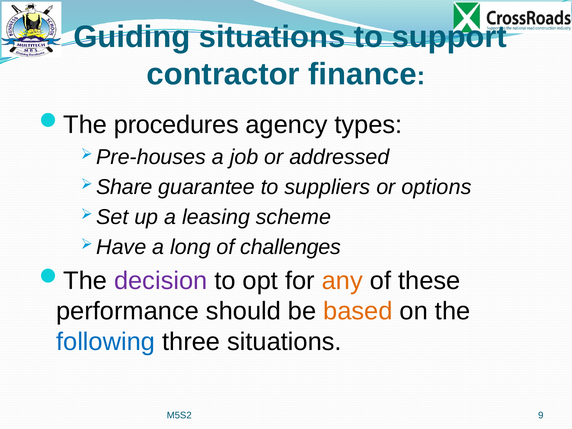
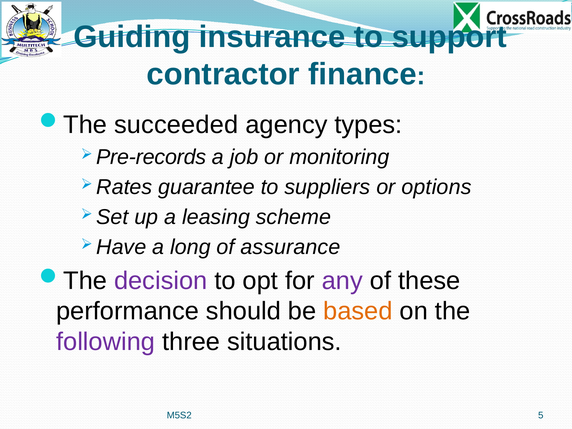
Guiding situations: situations -> insurance (272, 37)
procedures: procedures -> succeeded (176, 125)
Pre-houses: Pre-houses -> Pre-records (151, 157)
addressed: addressed -> monitoring (339, 157)
Share: Share -> Rates (124, 187)
challenges: challenges -> assurance (290, 247)
any colour: orange -> purple (342, 281)
following colour: blue -> purple (106, 342)
9: 9 -> 5 (541, 415)
